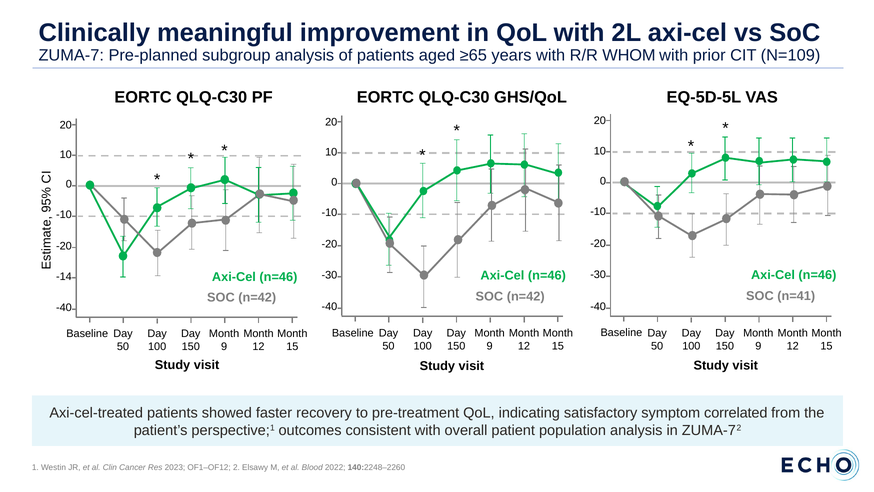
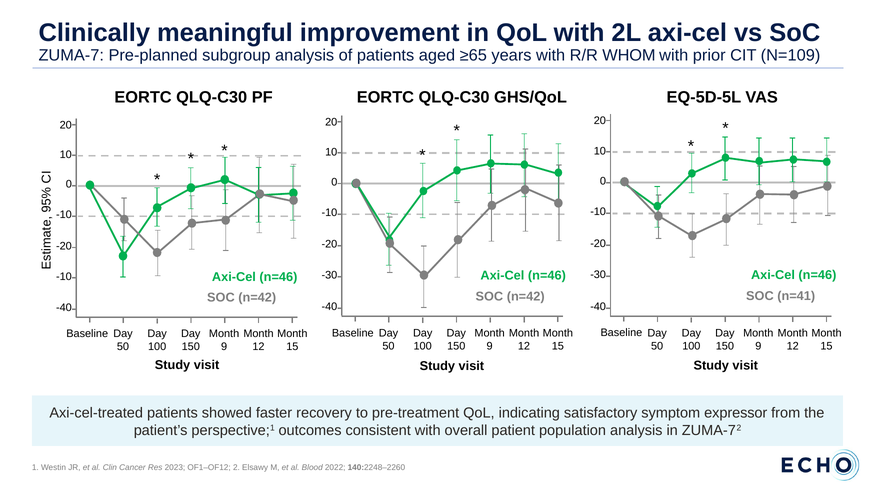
-14: -14 -> -10 (64, 276)
correlated: correlated -> expressor (736, 413)
